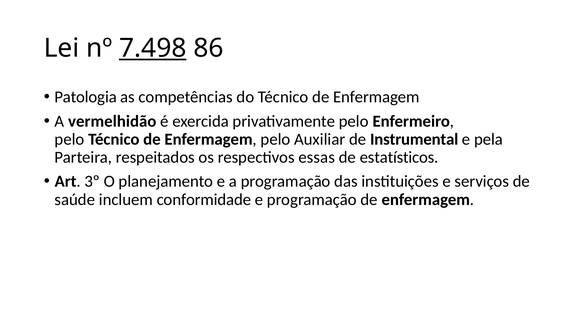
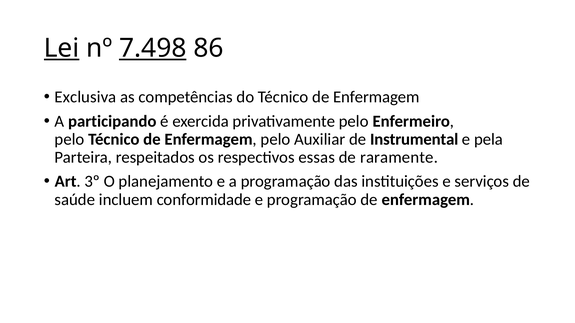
Lei underline: none -> present (62, 48)
Patologia: Patologia -> Exclusiva (85, 97)
vermelhidão: vermelhidão -> participando (112, 121)
estatísticos: estatísticos -> raramente (399, 158)
